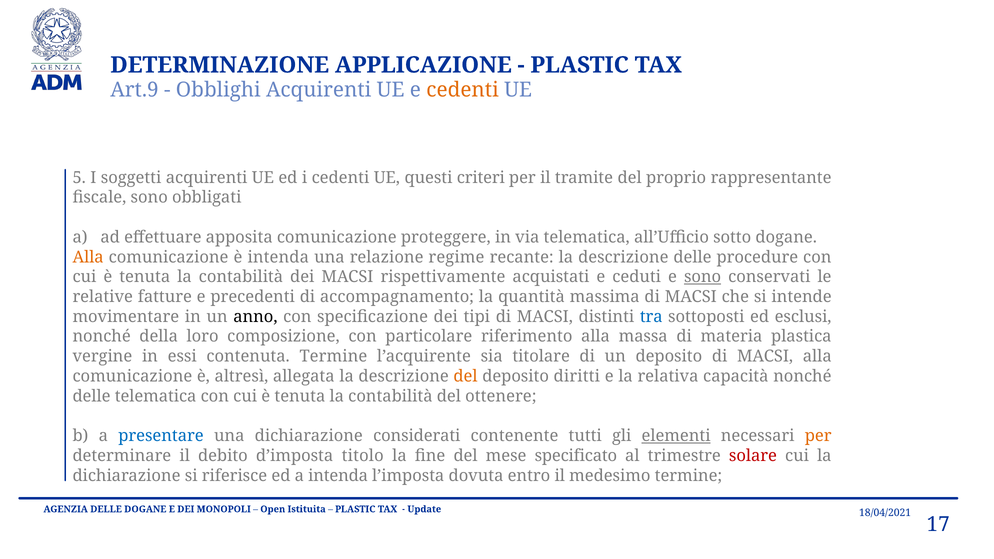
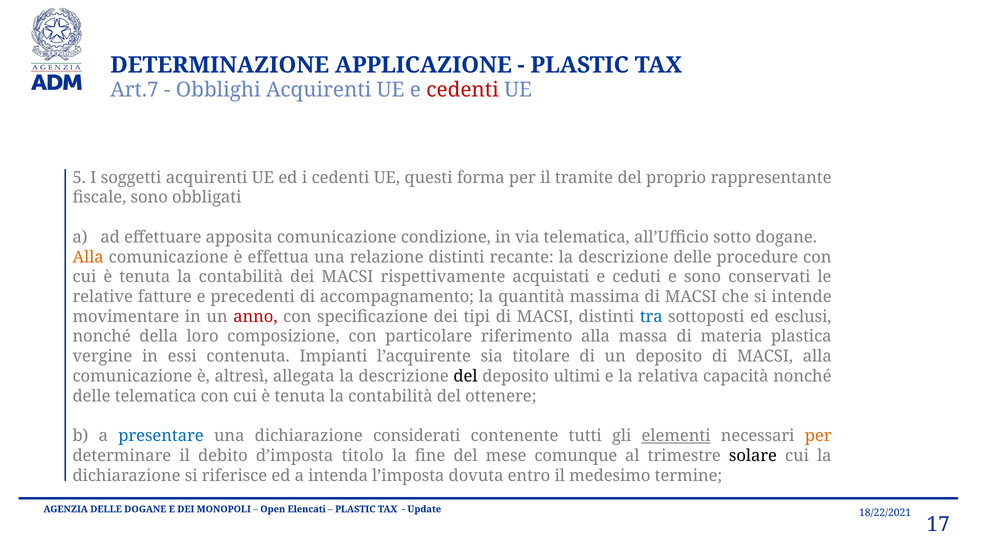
Art.9: Art.9 -> Art.7 (134, 90)
cedenti colour: orange -> red (463, 90)
criteri: criteri -> forma (481, 178)
proteggere: proteggere -> condizione (446, 237)
è intenda: intenda -> effettua (278, 257)
relazione regime: regime -> distinti (456, 257)
sono underline: present -> none (703, 277)
anno colour: black -> red (255, 317)
contenuta Termine: Termine -> Impianti (333, 356)
del colour: orange -> black (465, 376)
diritti: diritti -> ultimi (577, 376)
specificato: specificato -> comunque (576, 456)
solare colour: red -> black (753, 456)
Istituita: Istituita -> Elencati (307, 509)
18/04/2021: 18/04/2021 -> 18/22/2021 (885, 513)
